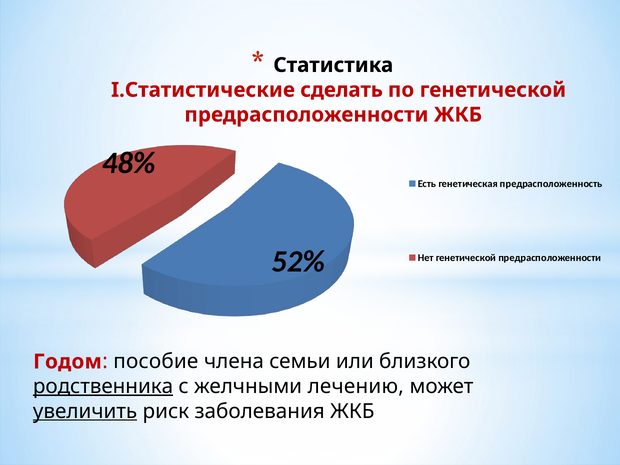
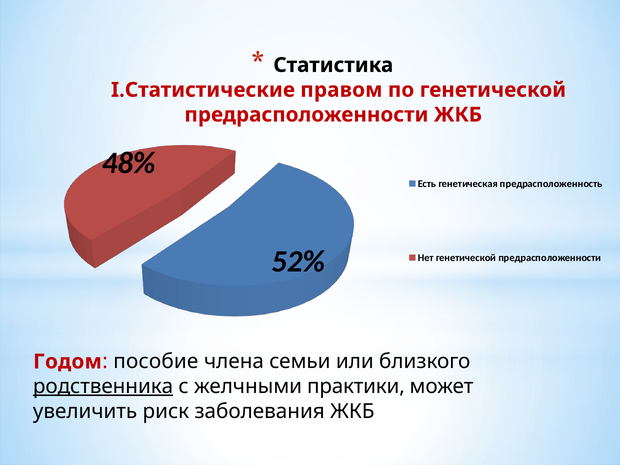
сделать: сделать -> правом (341, 90)
лечению: лечению -> практики (356, 386)
увеличить underline: present -> none (85, 411)
